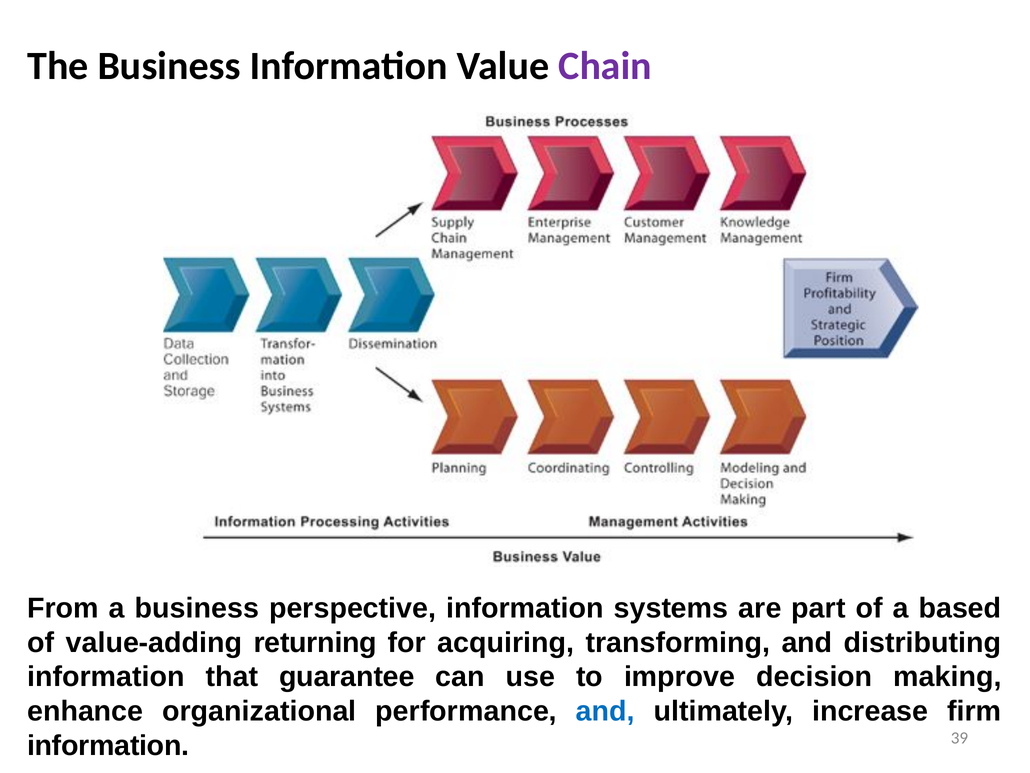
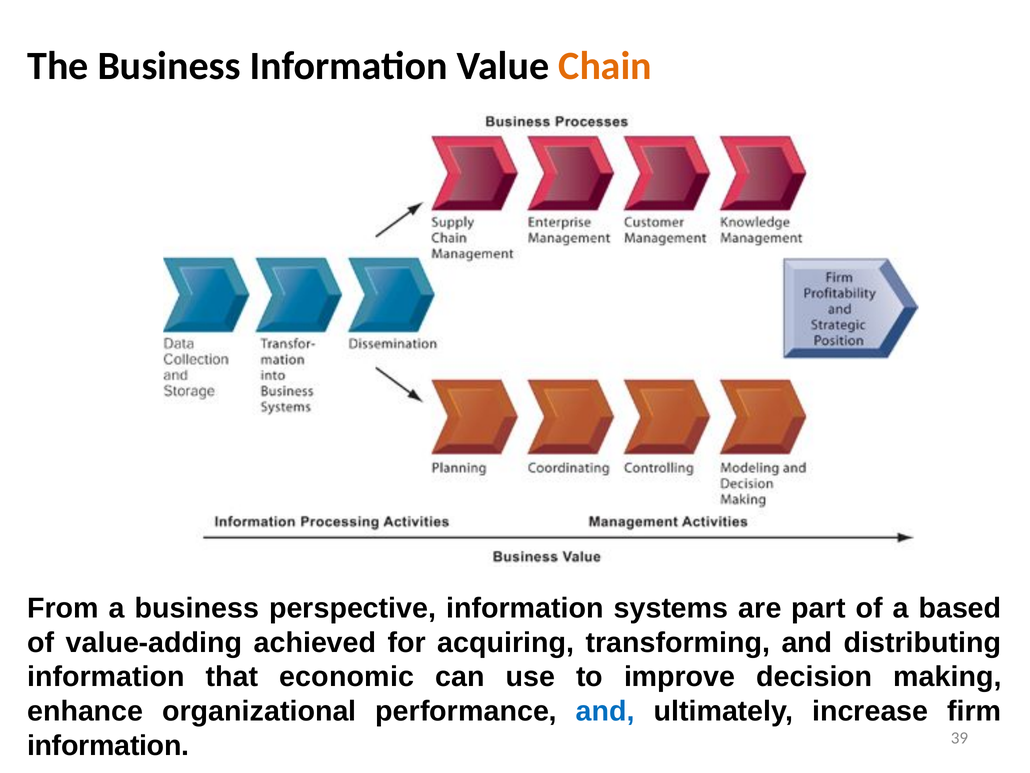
Chain colour: purple -> orange (605, 66)
returning: returning -> achieved (315, 642)
guarantee: guarantee -> economic (347, 677)
